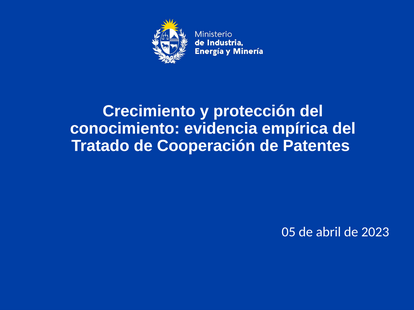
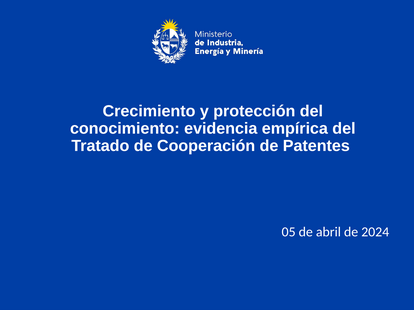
2023: 2023 -> 2024 (375, 232)
